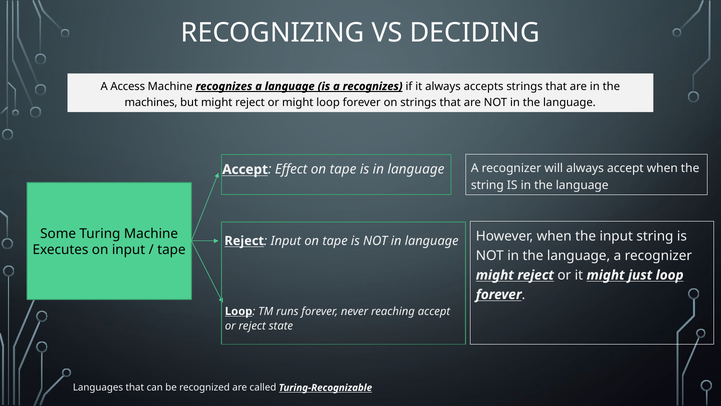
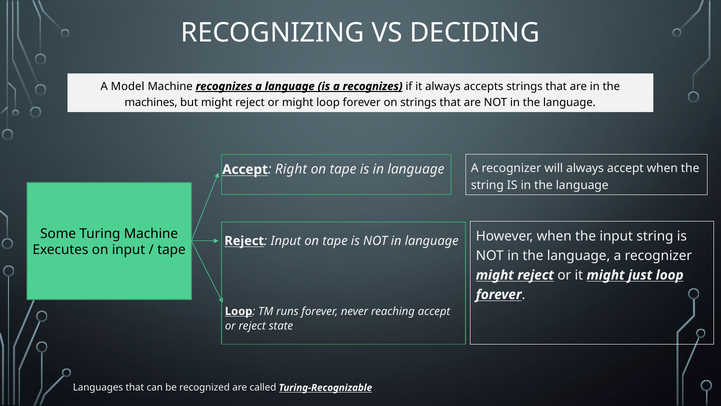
Access: Access -> Model (128, 86)
Effect: Effect -> Right (291, 169)
